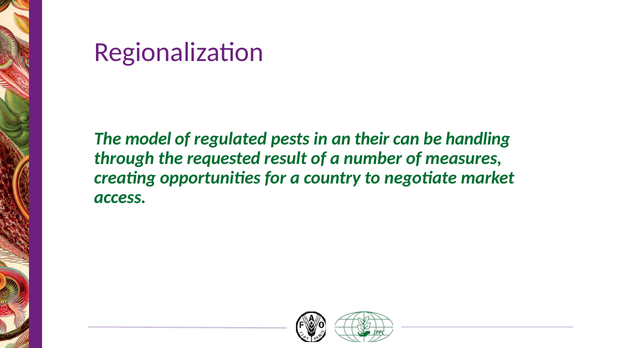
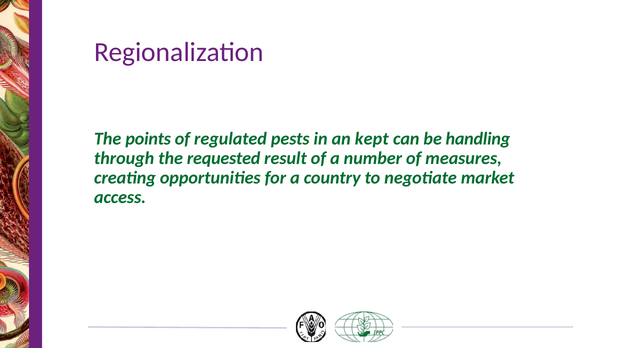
model: model -> points (148, 139)
their: their -> kept (372, 139)
